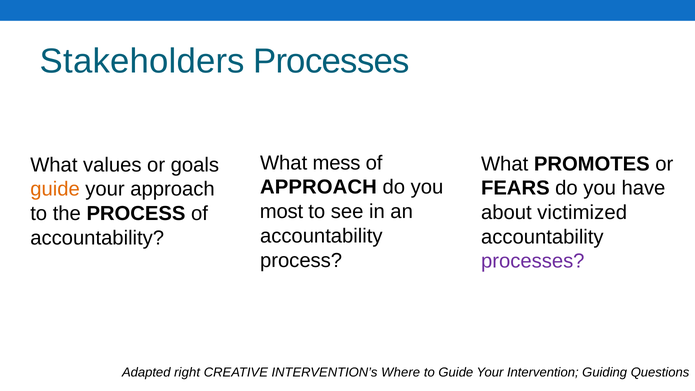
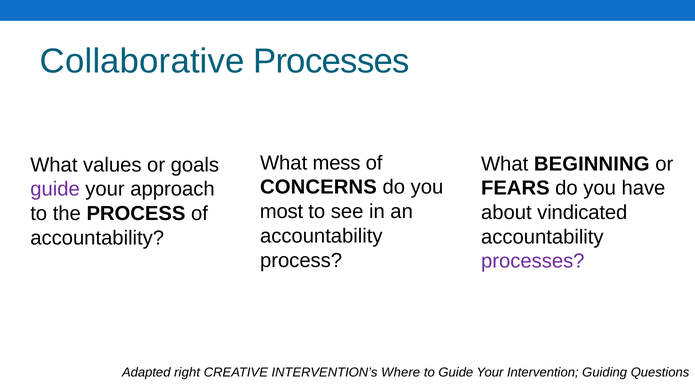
Stakeholders: Stakeholders -> Collaborative (142, 61)
PROMOTES: PROMOTES -> BEGINNING (592, 164)
APPROACH: APPROACH -> CONCERNS (318, 187)
guide colour: orange -> purple (55, 189)
victimized: victimized -> vindicated (582, 213)
